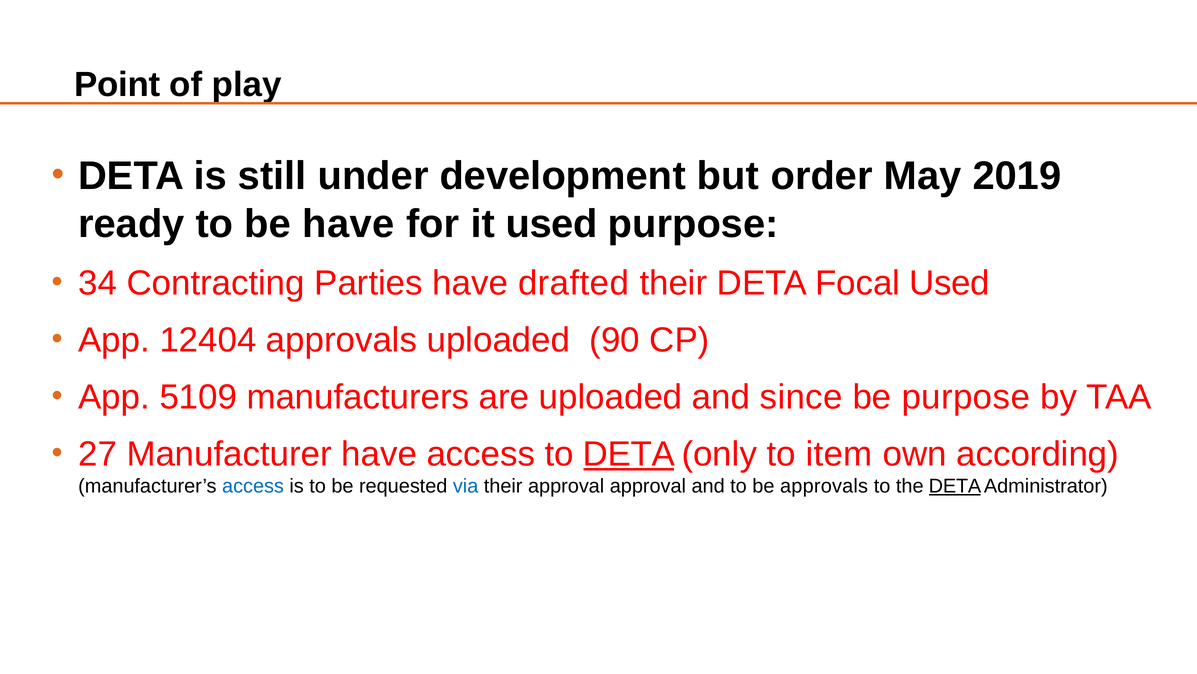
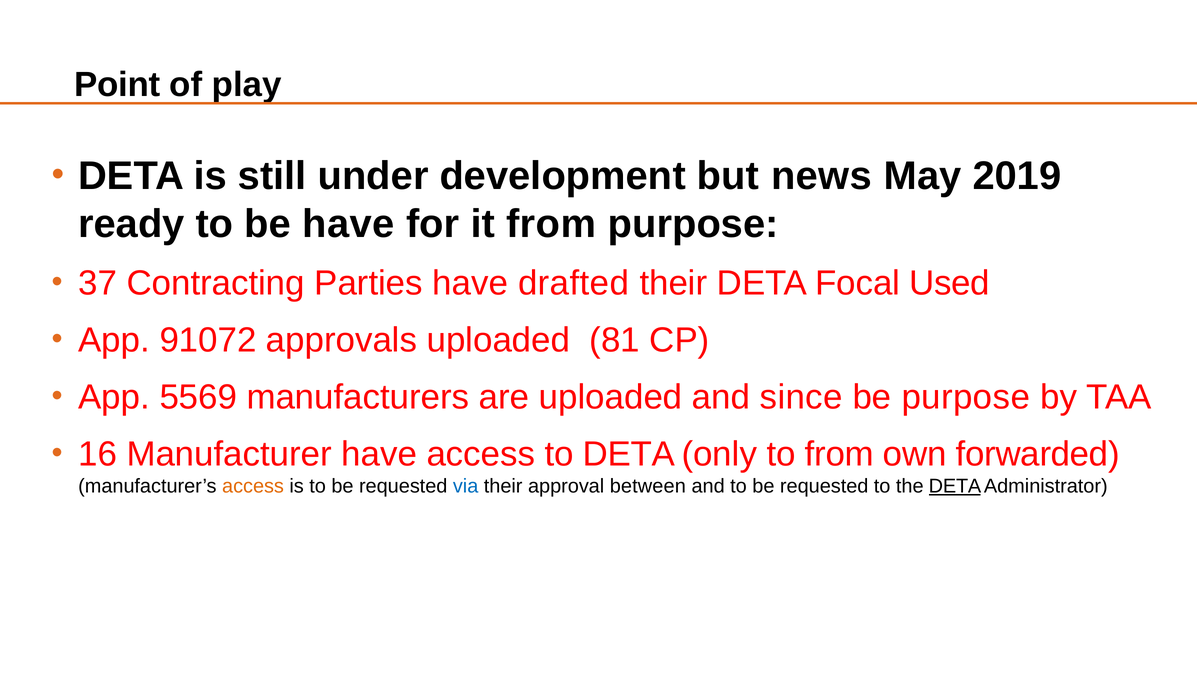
order: order -> news (821, 176)
it used: used -> from (551, 224)
34: 34 -> 37 (98, 283)
12404: 12404 -> 91072 (208, 340)
90: 90 -> 81 (615, 340)
5109: 5109 -> 5569 (198, 397)
27: 27 -> 16 (98, 454)
DETA underline: present -> none (629, 454)
to item: item -> from (839, 454)
according: according -> forwarded (1038, 454)
access colour: blue -> orange (253, 486)
approval approval: approval -> between (648, 486)
and to be approvals: approvals -> requested (824, 486)
